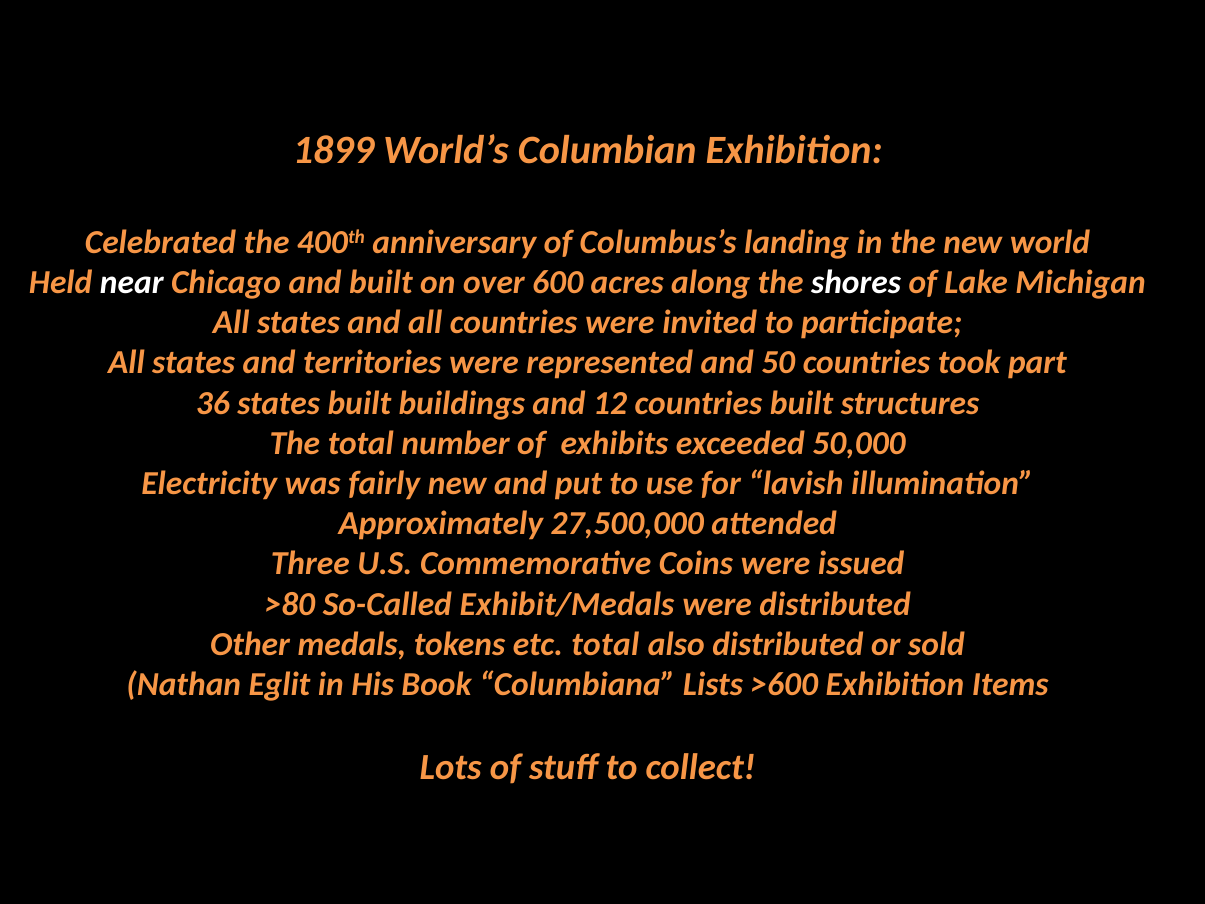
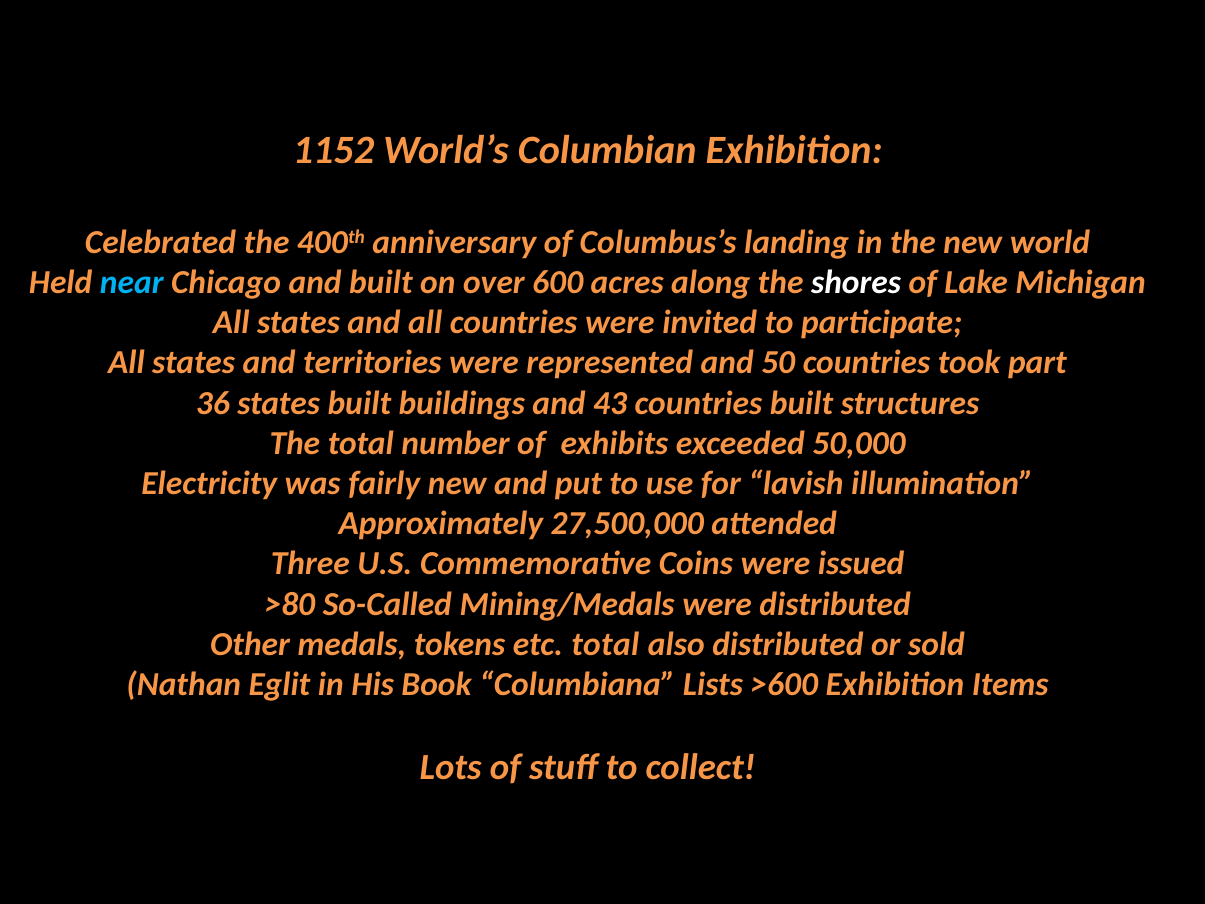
1899: 1899 -> 1152 (333, 150)
near colour: white -> light blue (132, 282)
12: 12 -> 43 (610, 403)
Exhibit/Medals: Exhibit/Medals -> Mining/Medals (567, 604)
